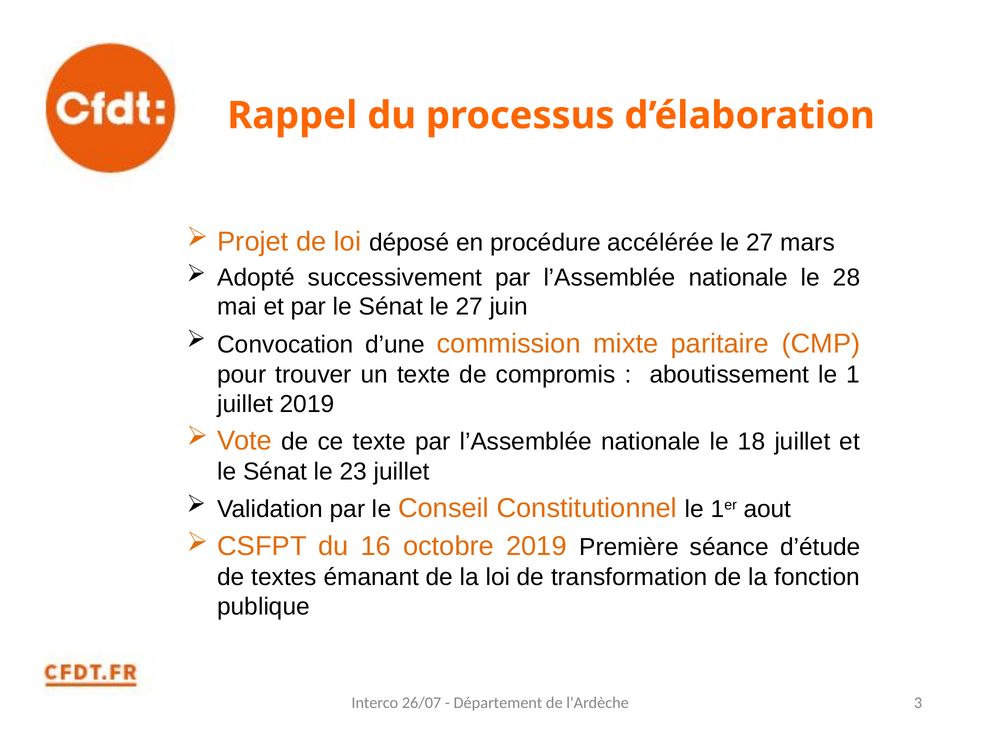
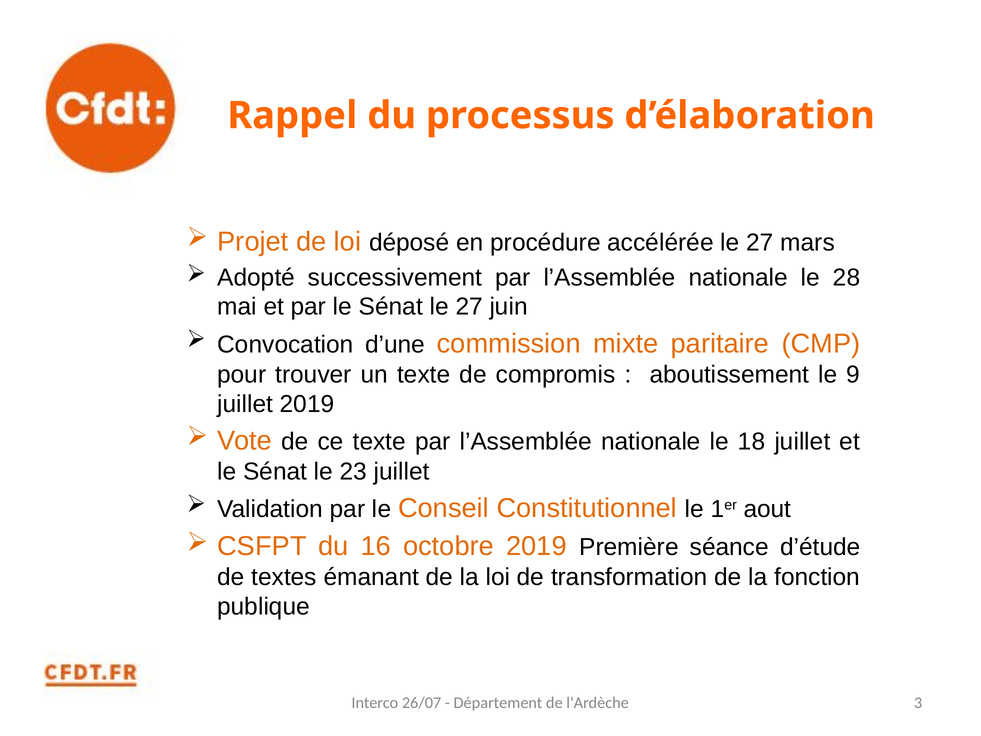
1: 1 -> 9 (853, 374)
